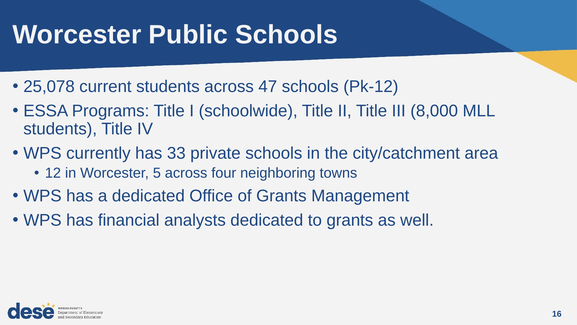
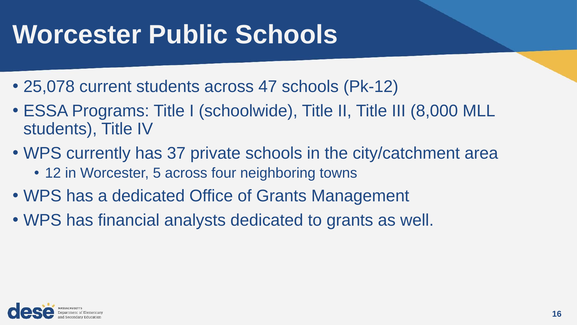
33: 33 -> 37 (176, 153)
